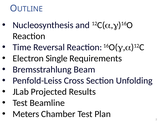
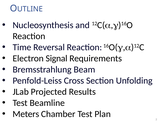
Single: Single -> Signal (57, 59)
